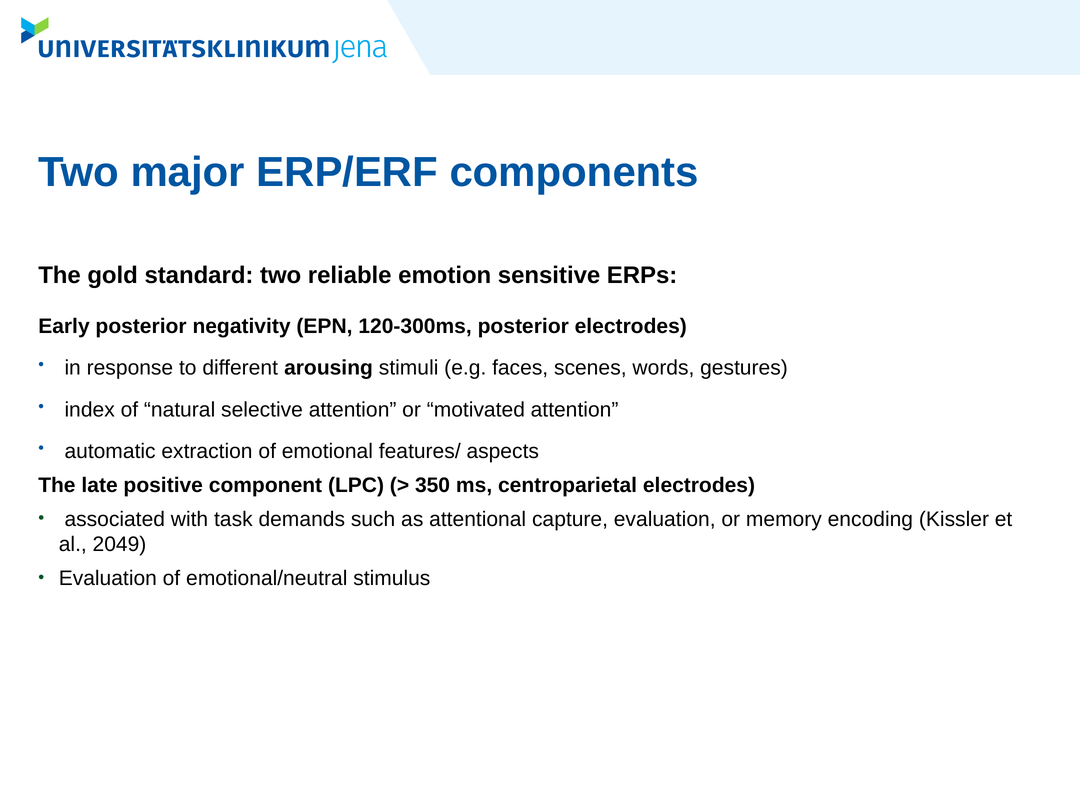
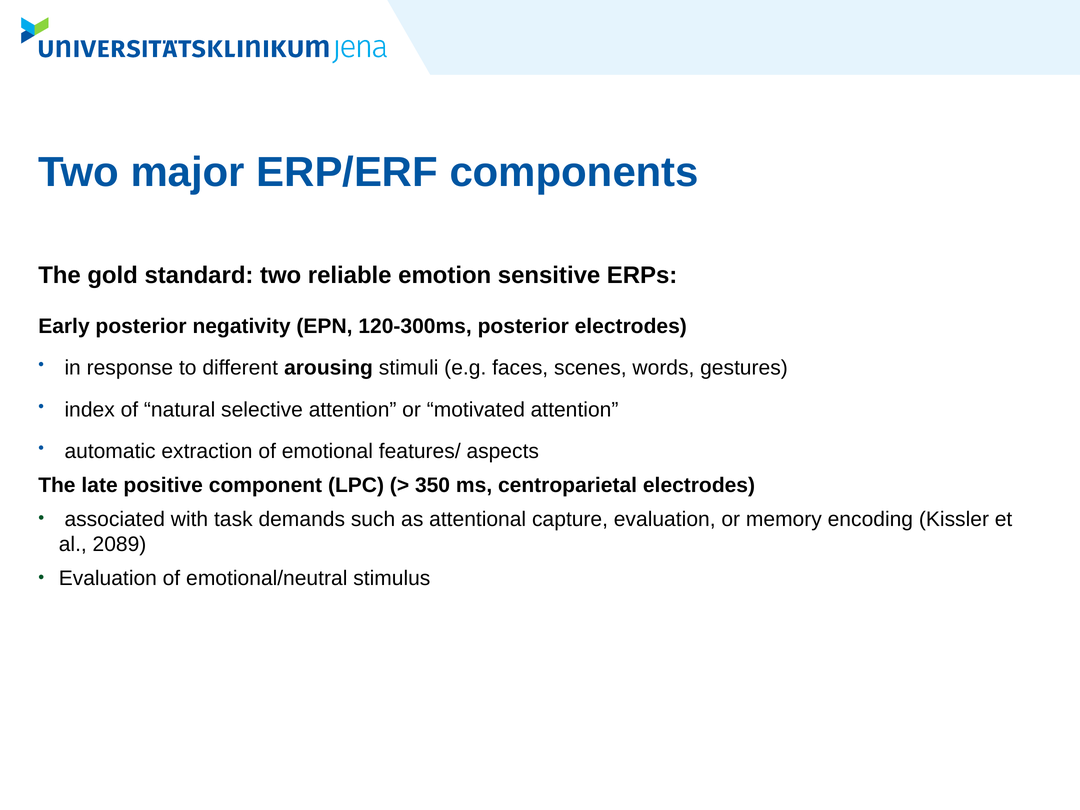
2049: 2049 -> 2089 (119, 544)
